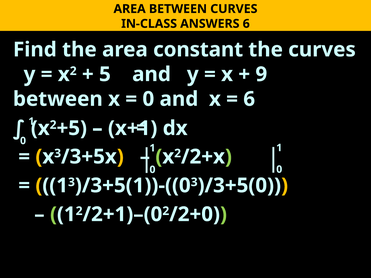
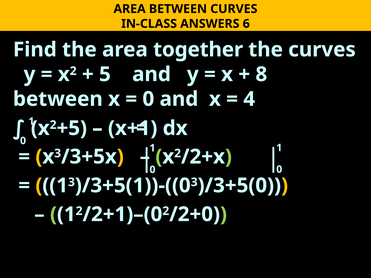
constant: constant -> together (198, 50)
9: 9 -> 8 (261, 74)
6: 6 -> 4 (249, 99)
